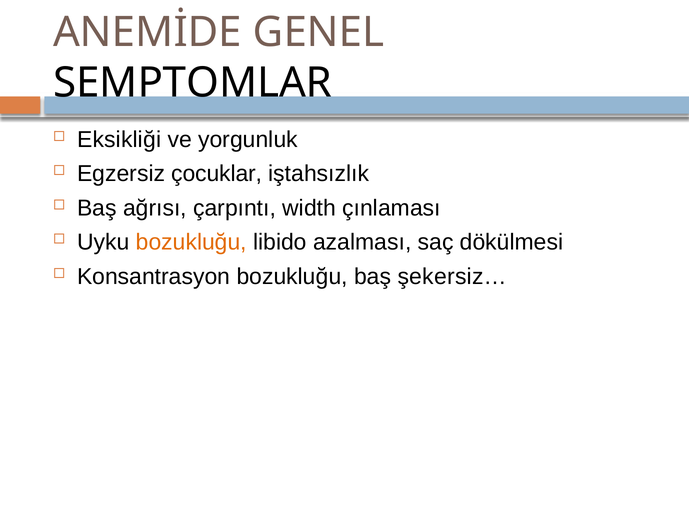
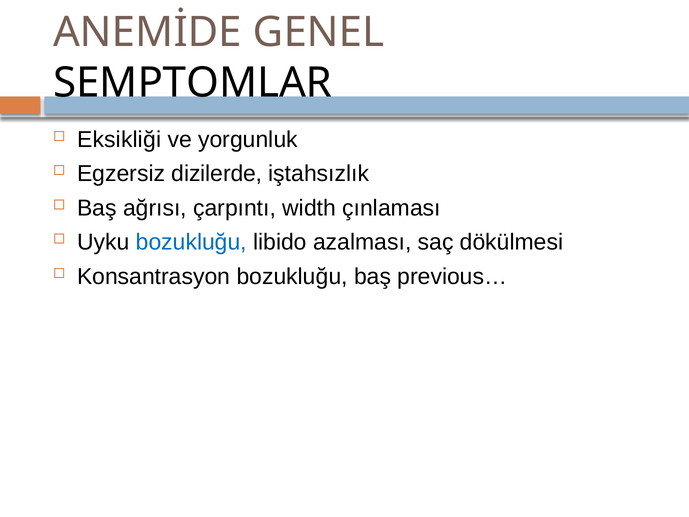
çocuklar: çocuklar -> dizilerde (217, 174)
bozukluğu colour: orange -> blue (191, 242)
şekersiz…: şekersiz… -> previous… (452, 276)
